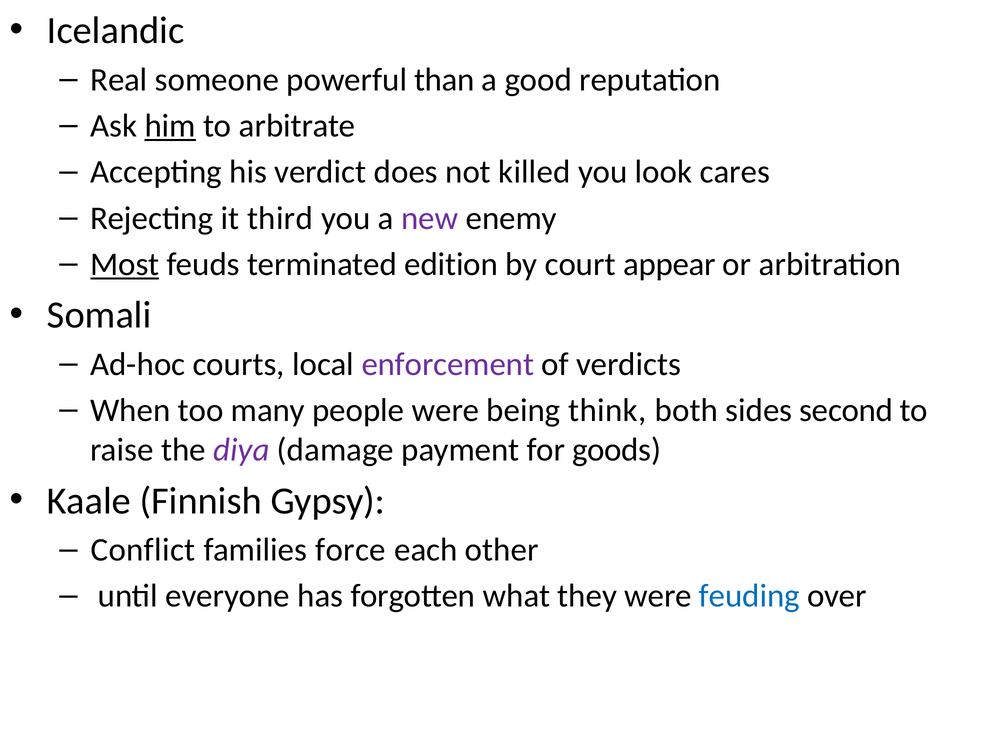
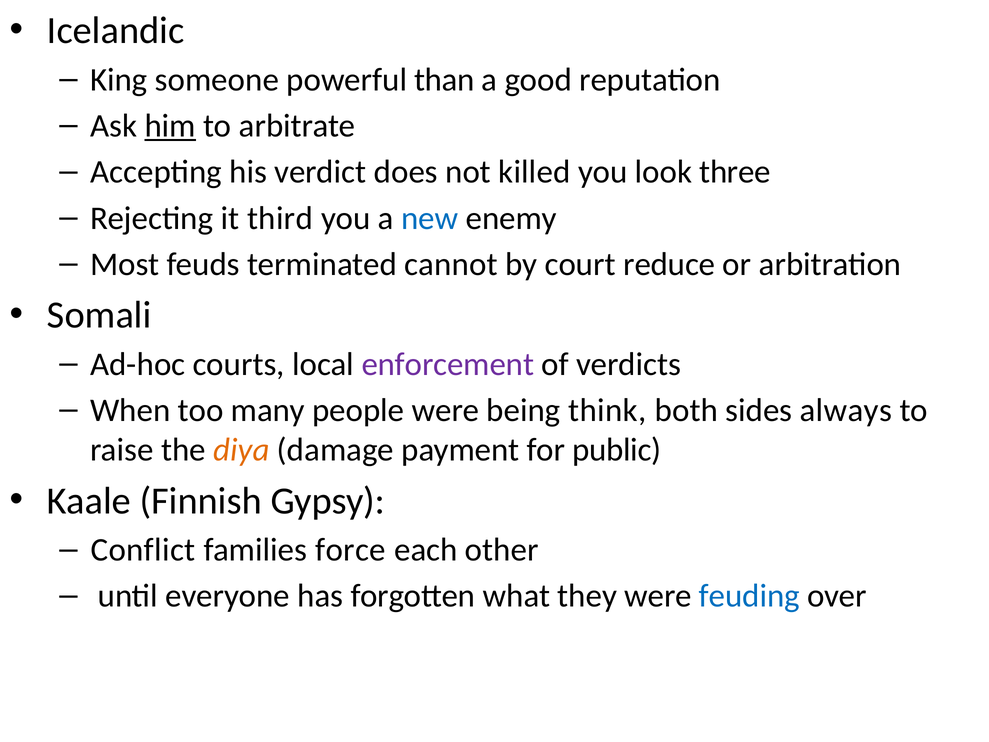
Real: Real -> King (119, 80)
cares: cares -> three (735, 172)
new colour: purple -> blue (430, 218)
Most underline: present -> none (125, 264)
edition: edition -> cannot (451, 264)
appear: appear -> reduce (669, 264)
second: second -> always (846, 410)
diya colour: purple -> orange (241, 450)
goods: goods -> public (617, 450)
